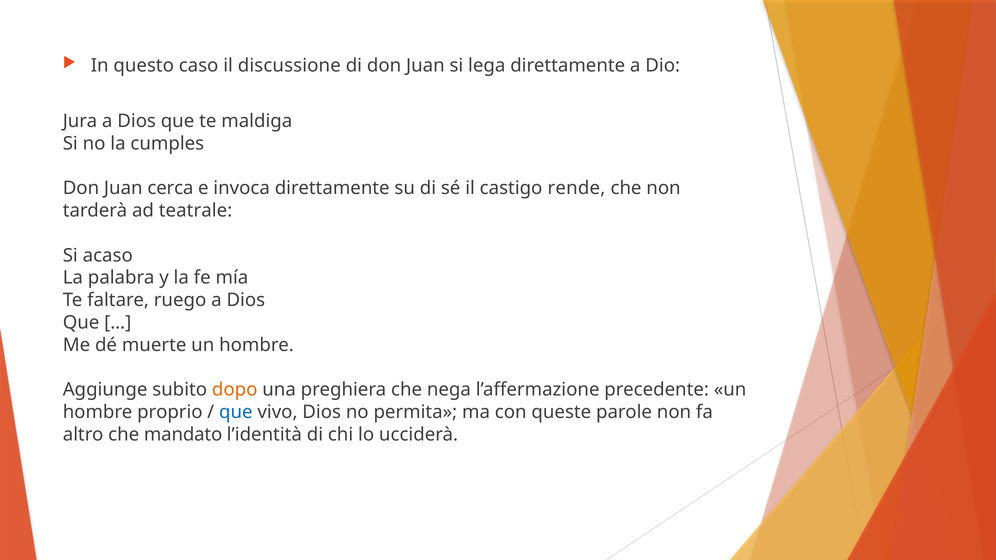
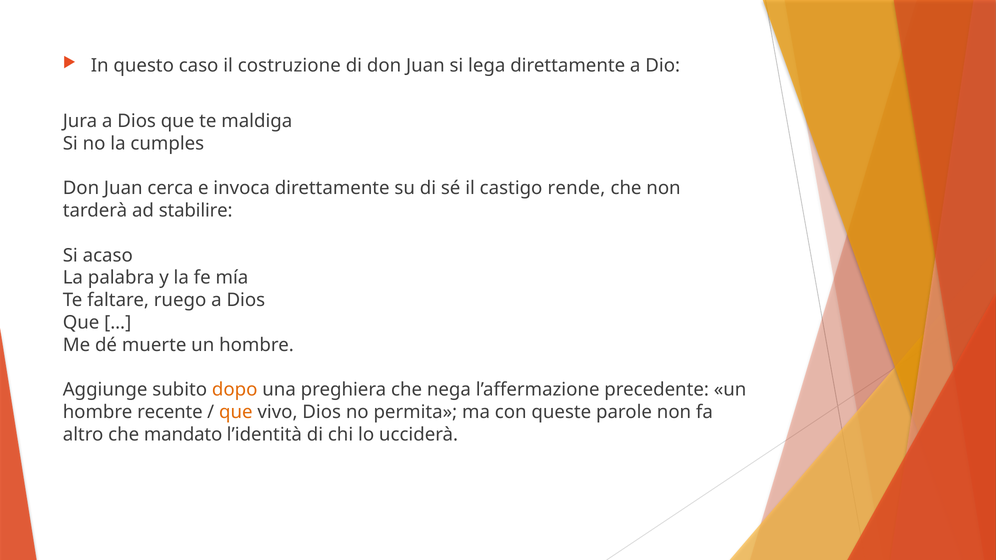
discussione: discussione -> costruzione (289, 66)
teatrale: teatrale -> stabilire (196, 211)
proprio: proprio -> recente (170, 412)
que colour: blue -> orange (236, 412)
